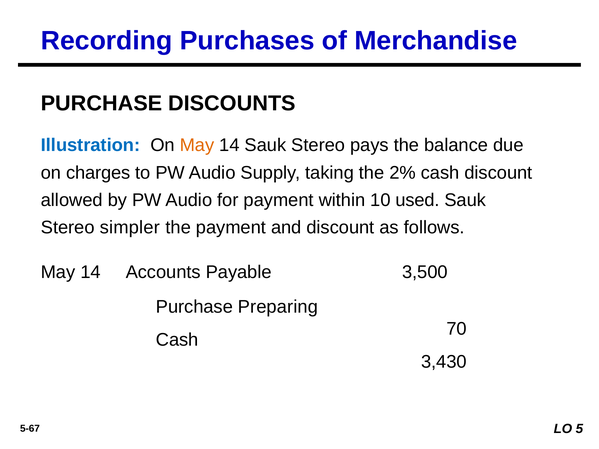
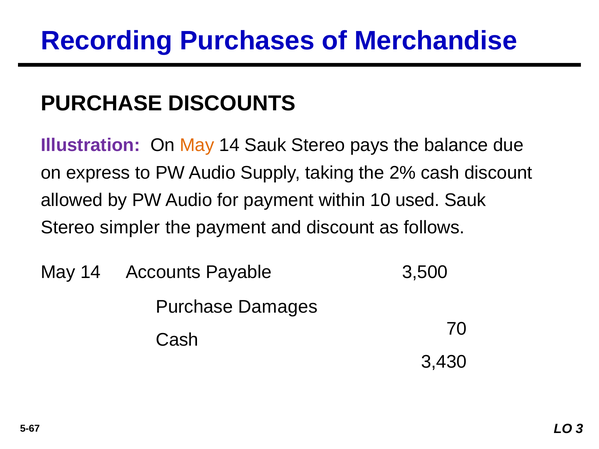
Illustration colour: blue -> purple (91, 145)
charges: charges -> express (98, 173)
Preparing: Preparing -> Damages (278, 307)
5: 5 -> 3 (579, 429)
